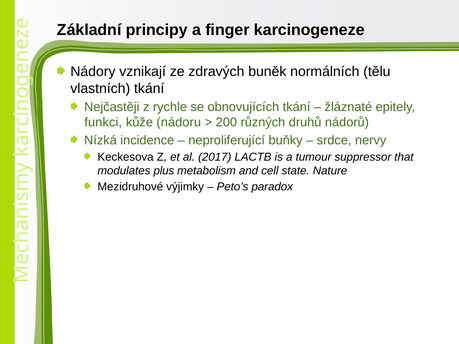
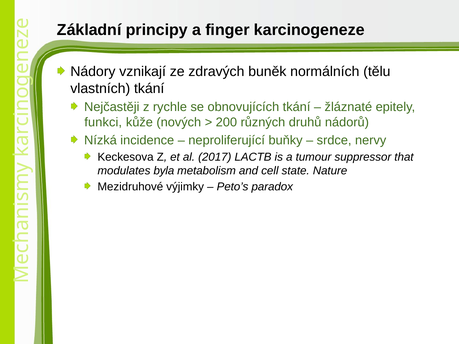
nádoru: nádoru -> nových (179, 122)
plus: plus -> byla (164, 171)
